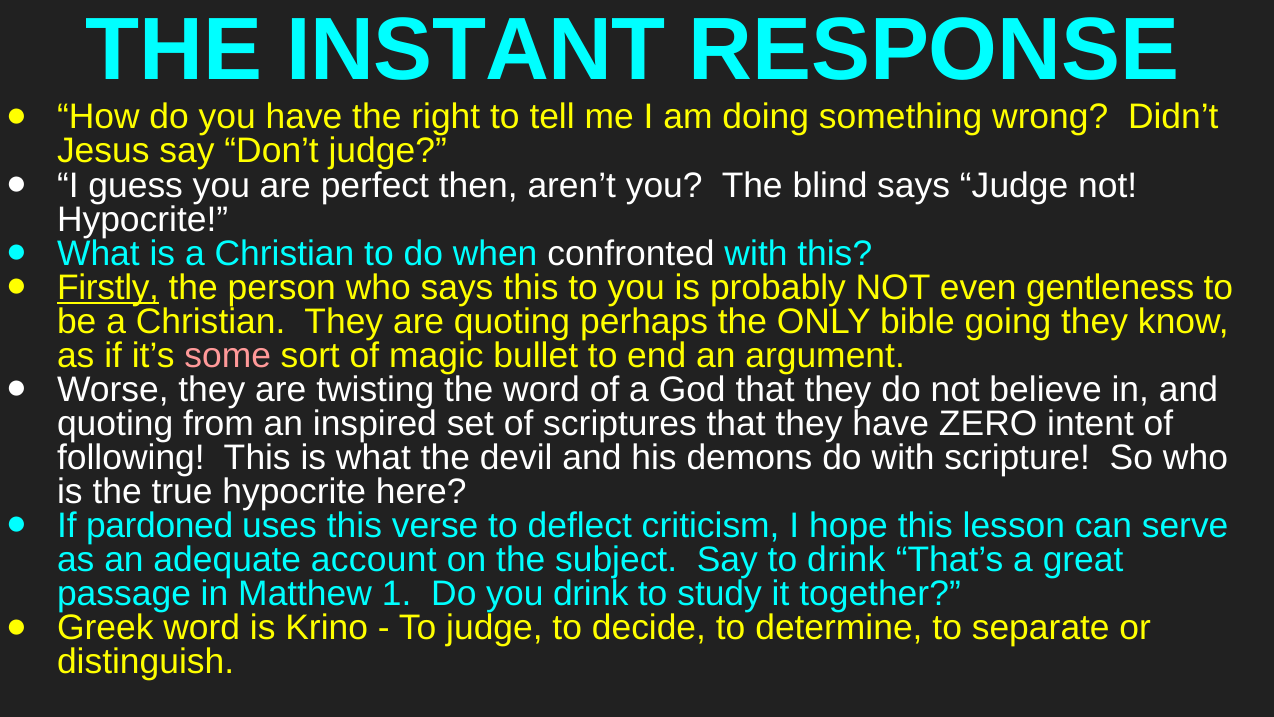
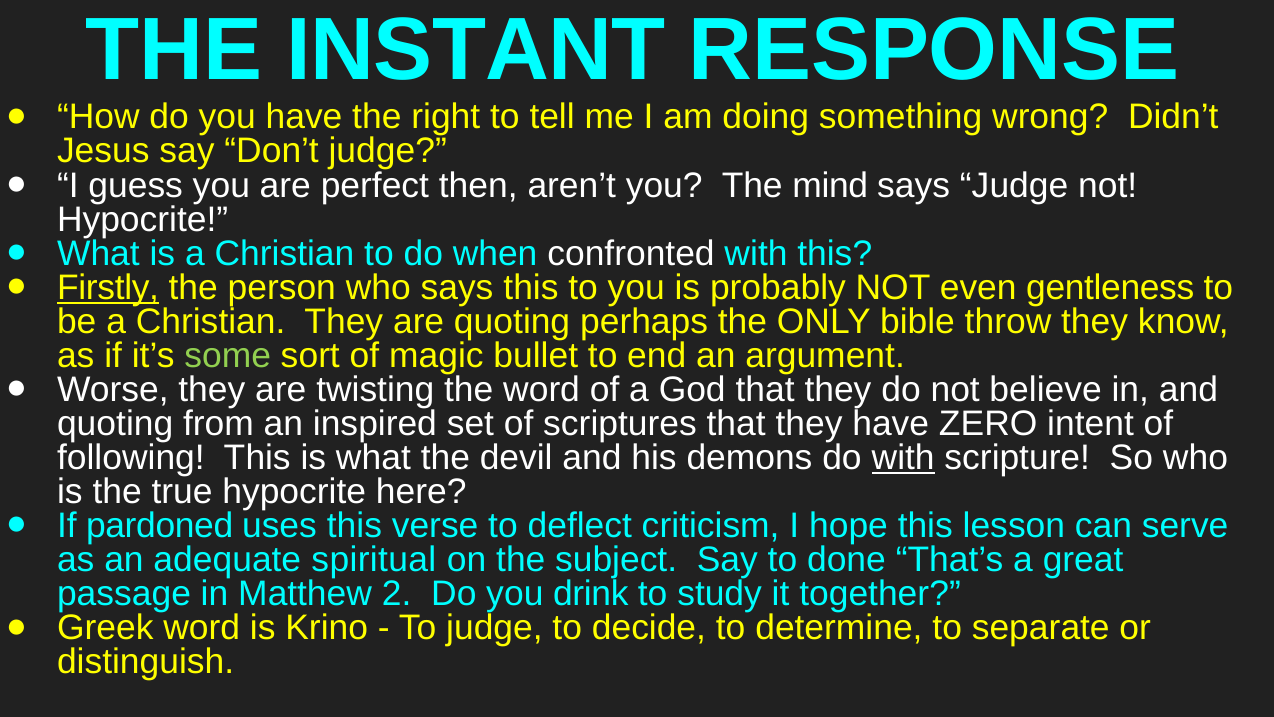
blind: blind -> mind (830, 185)
going: going -> throw (1008, 321)
some colour: pink -> light green (228, 355)
with underline: none -> present (903, 457)
account: account -> spiritual (374, 559)
to drink: drink -> done (847, 559)
1: 1 -> 2 (397, 593)
